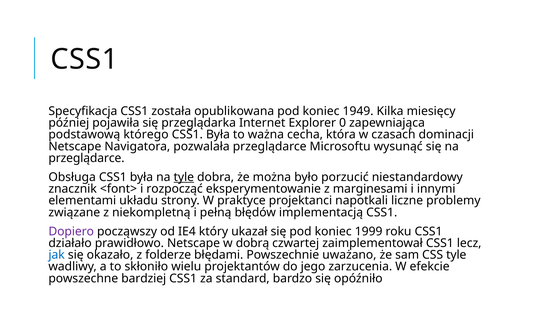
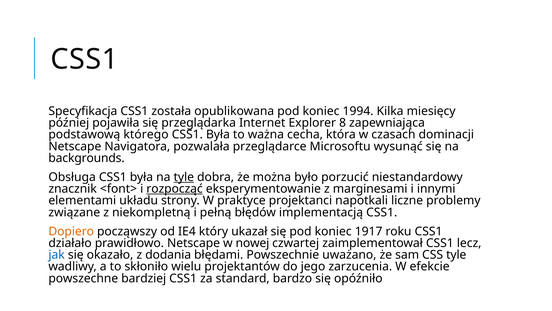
1949: 1949 -> 1994 (358, 111)
0: 0 -> 8 (343, 123)
przeglądarce: przeglądarce -> backgrounds (86, 158)
rozpocząć underline: none -> present (175, 189)
Dopiero colour: purple -> orange (71, 231)
1999: 1999 -> 1917 (369, 231)
dobrą: dobrą -> nowej (252, 243)
folderze: folderze -> dodania (168, 255)
